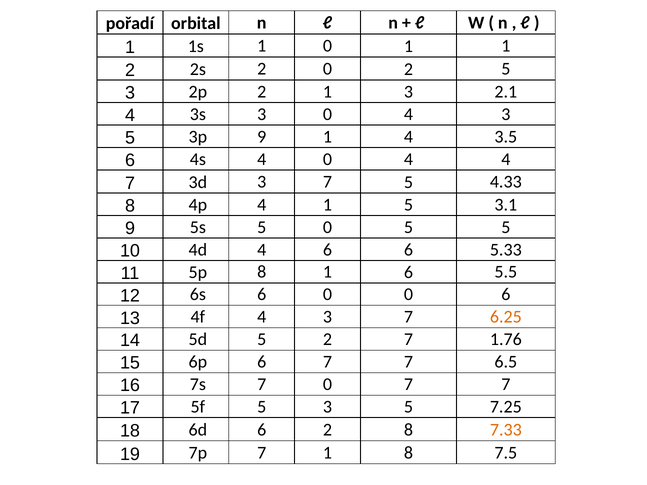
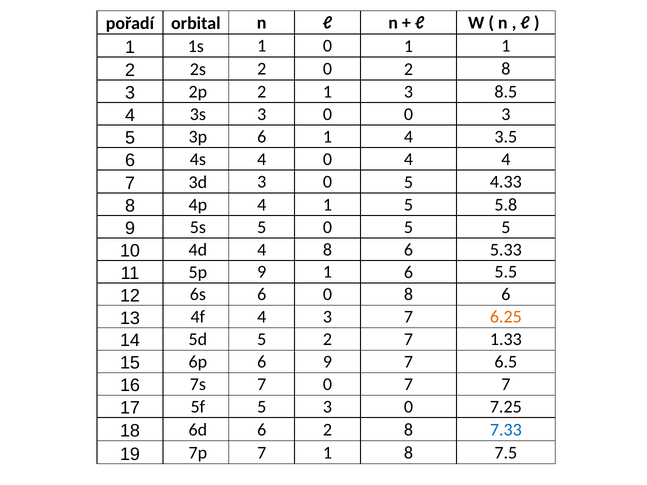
0 2 5: 5 -> 8 (506, 69)
2.1: 2.1 -> 8.5 (506, 92)
3 0 4: 4 -> 0 (408, 114)
3p 9: 9 -> 6 (262, 137)
3d 3 7: 7 -> 0 (328, 182)
3.1: 3.1 -> 5.8 (506, 205)
4 6: 6 -> 8 (328, 250)
5p 8: 8 -> 9 (262, 272)
0 0: 0 -> 8 (408, 295)
1.76: 1.76 -> 1.33 (506, 340)
6 7: 7 -> 9 (328, 362)
5 3 5: 5 -> 0 (408, 407)
7.33 colour: orange -> blue (506, 430)
